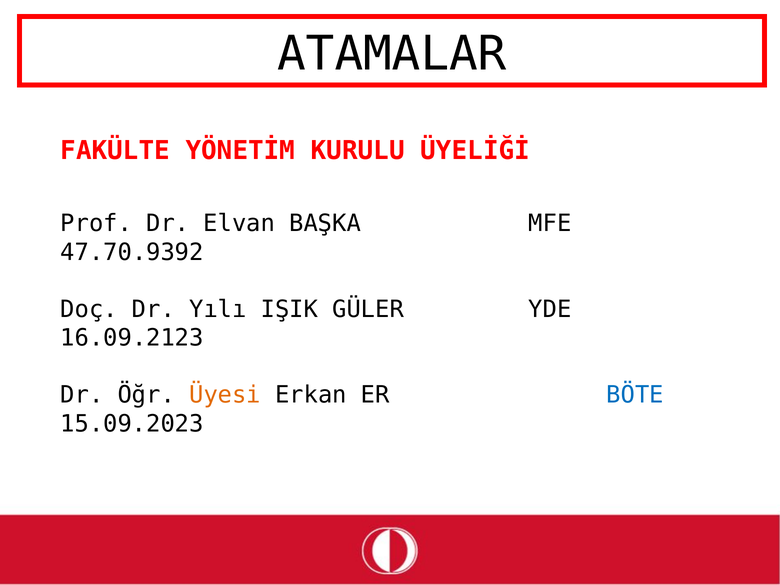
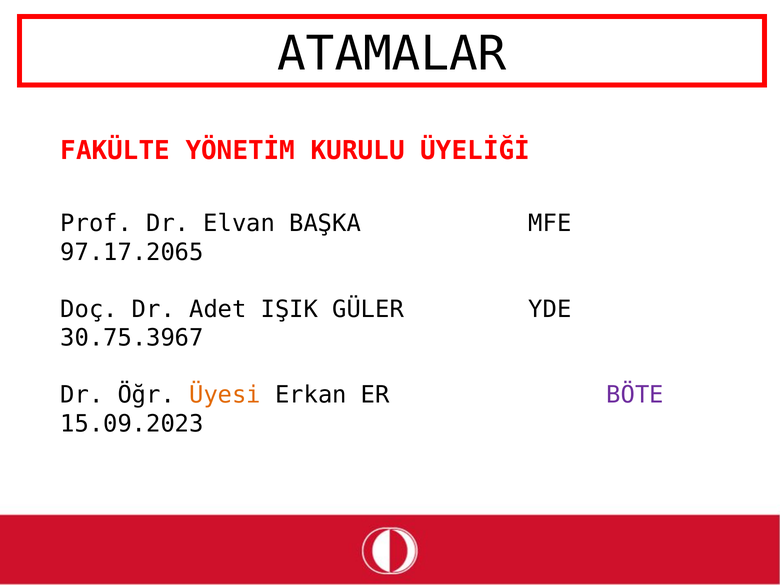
47.70.9392: 47.70.9392 -> 97.17.2065 (132, 252)
Yılı: Yılı -> Adet (218, 309)
16.09.2123: 16.09.2123 -> 30.75.3967 (132, 338)
BÖTE colour: blue -> purple (635, 395)
